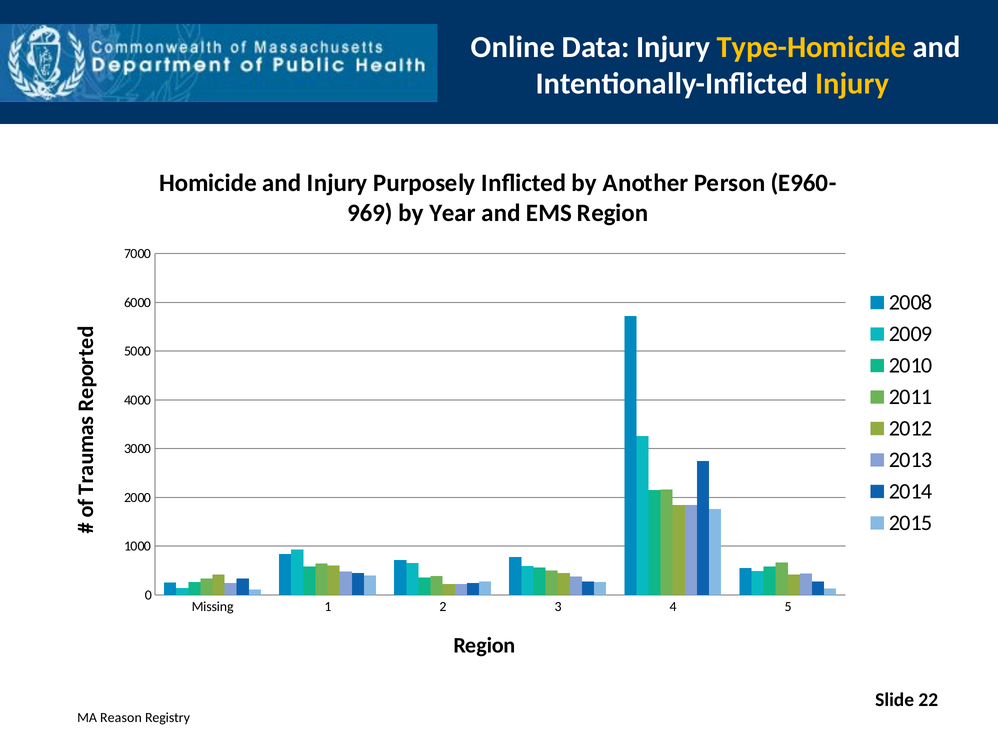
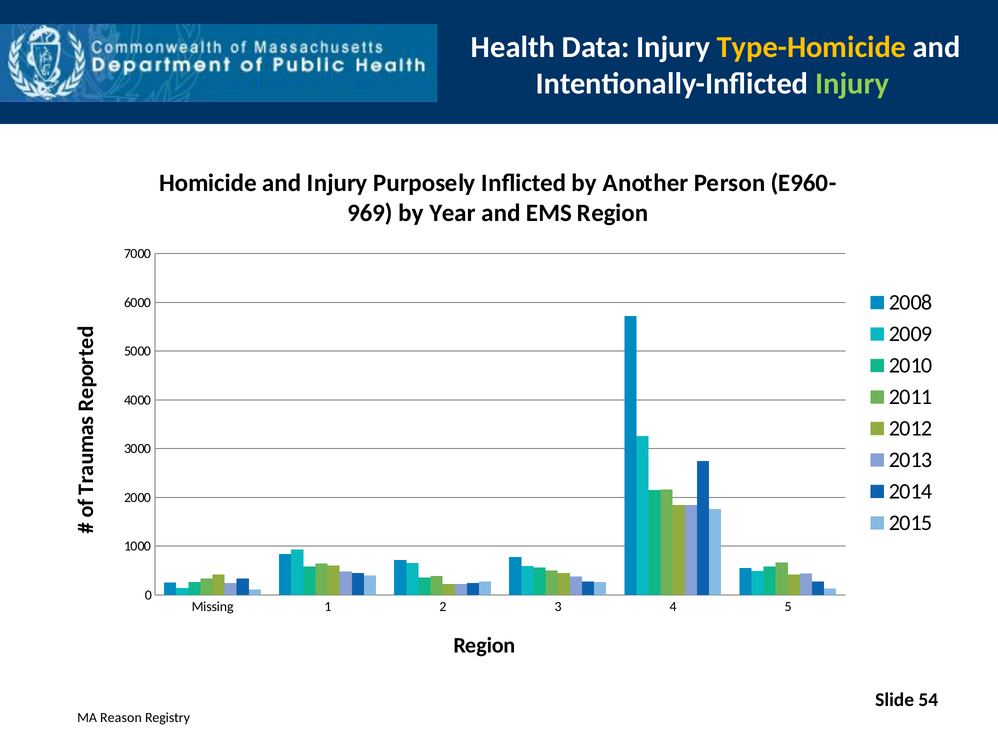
Online: Online -> Health (513, 47)
Injury colour: yellow -> light green (852, 83)
22: 22 -> 54 (928, 700)
